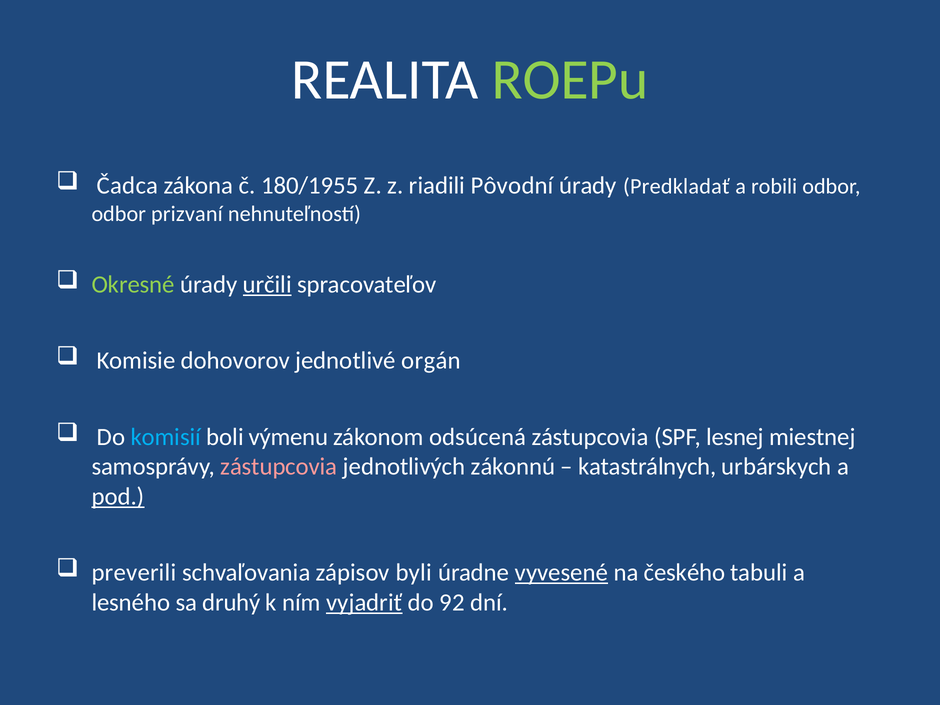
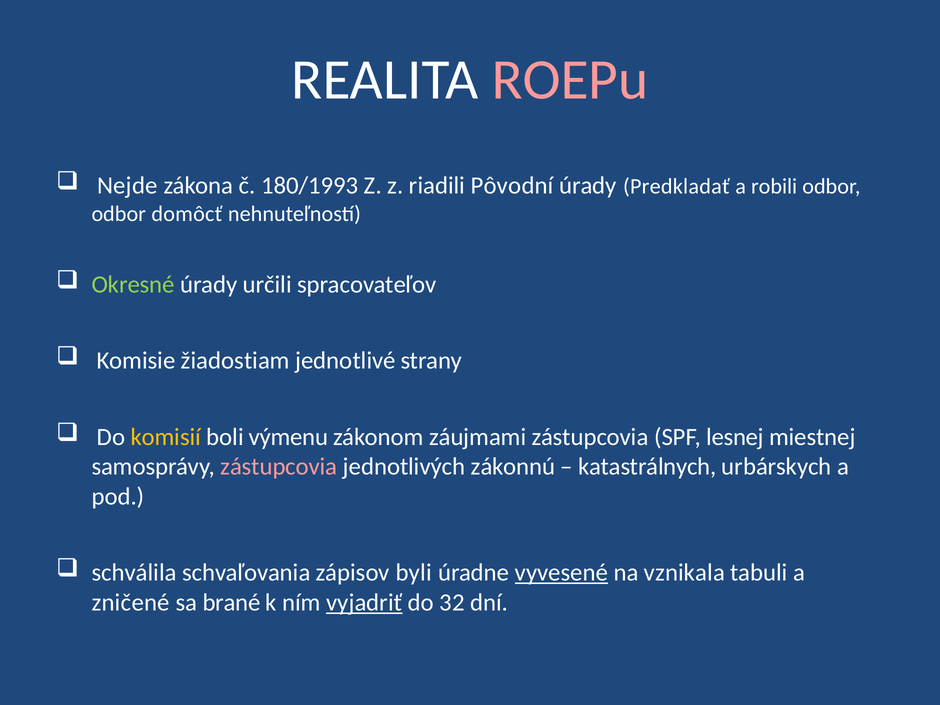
ROEPu colour: light green -> pink (570, 80)
Čadca: Čadca -> Nejde (127, 186)
180/1955: 180/1955 -> 180/1993 (310, 186)
prizvaní: prizvaní -> domôcť (187, 214)
určili underline: present -> none (267, 284)
dohovorov: dohovorov -> žiadostiam (235, 361)
orgán: orgán -> strany (431, 361)
komisií colour: light blue -> yellow (166, 437)
odsúcená: odsúcená -> záujmami (478, 437)
pod underline: present -> none (118, 496)
preverili: preverili -> schválila (134, 573)
českého: českého -> vznikala (684, 573)
lesného: lesného -> zničené (131, 602)
druhý: druhý -> brané (231, 602)
92: 92 -> 32 (452, 602)
